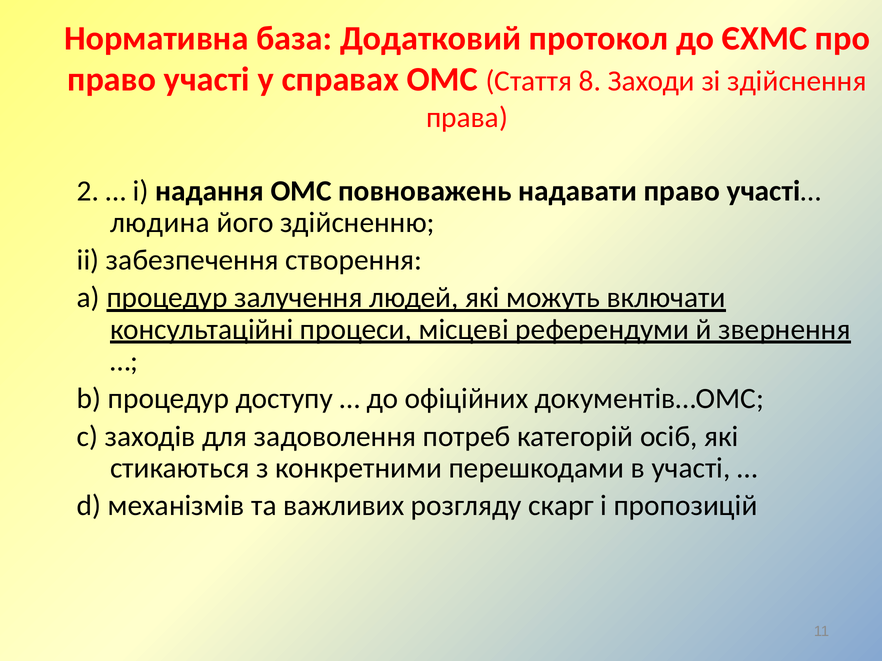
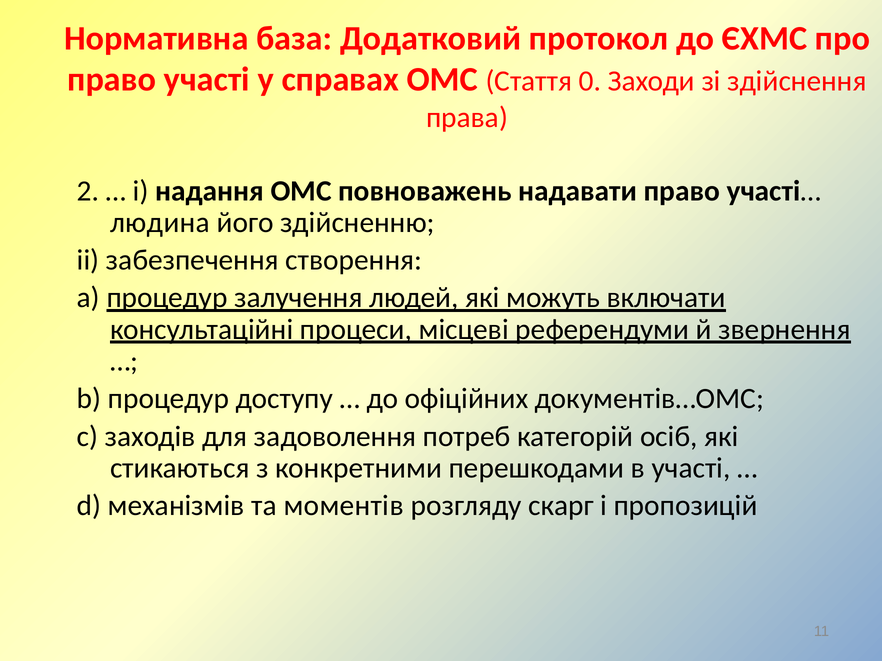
8: 8 -> 0 (590, 81)
важливих: важливих -> моментів (344, 506)
